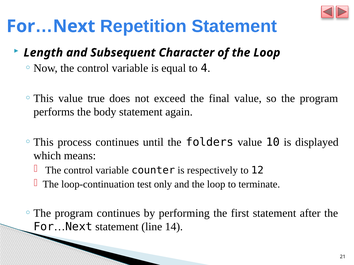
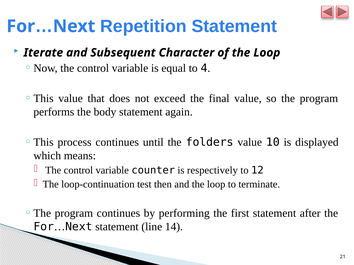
Length: Length -> Iterate (43, 53)
true: true -> that (96, 99)
only: only -> then (163, 185)
